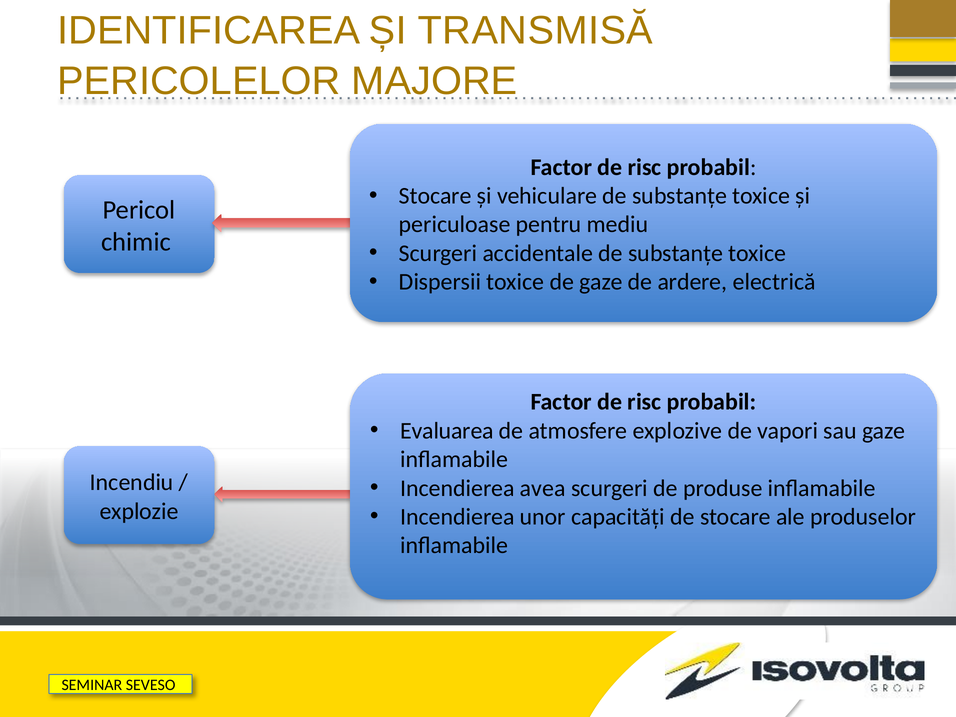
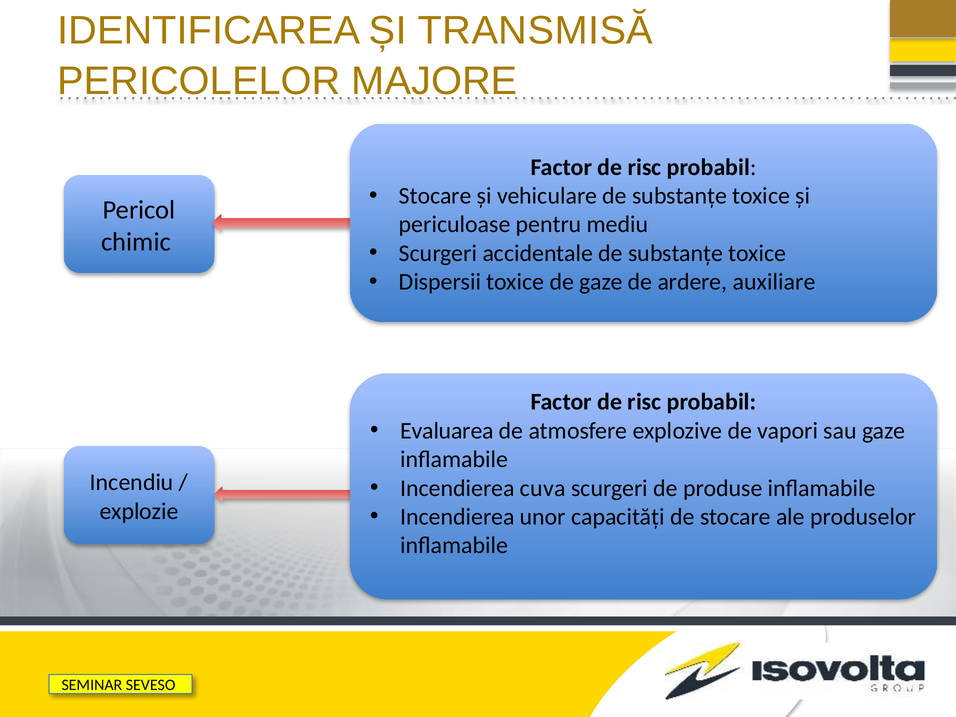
electrică: electrică -> auxiliare (774, 282)
avea: avea -> cuva (543, 488)
